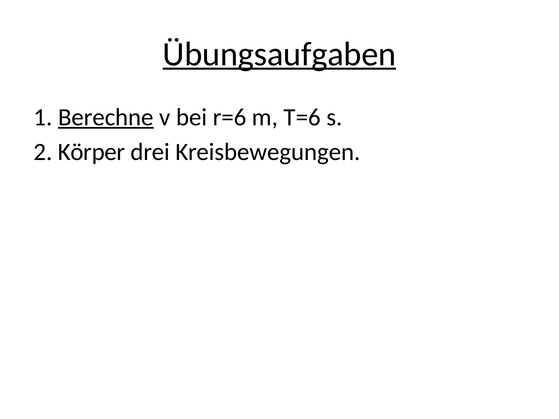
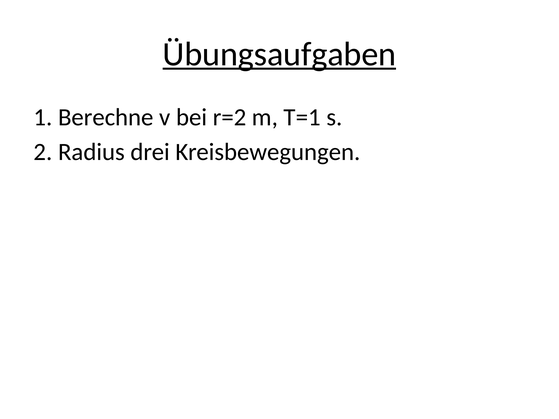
Berechne underline: present -> none (106, 117)
r=6: r=6 -> r=2 (230, 117)
T=6: T=6 -> T=1 (302, 117)
Körper: Körper -> Radius (91, 152)
